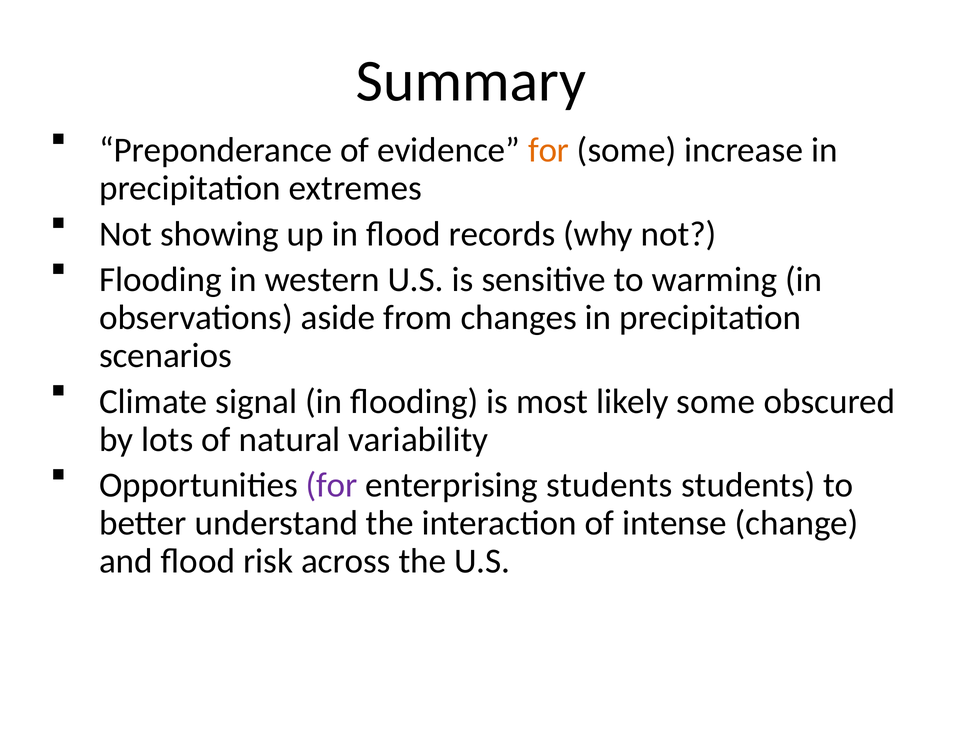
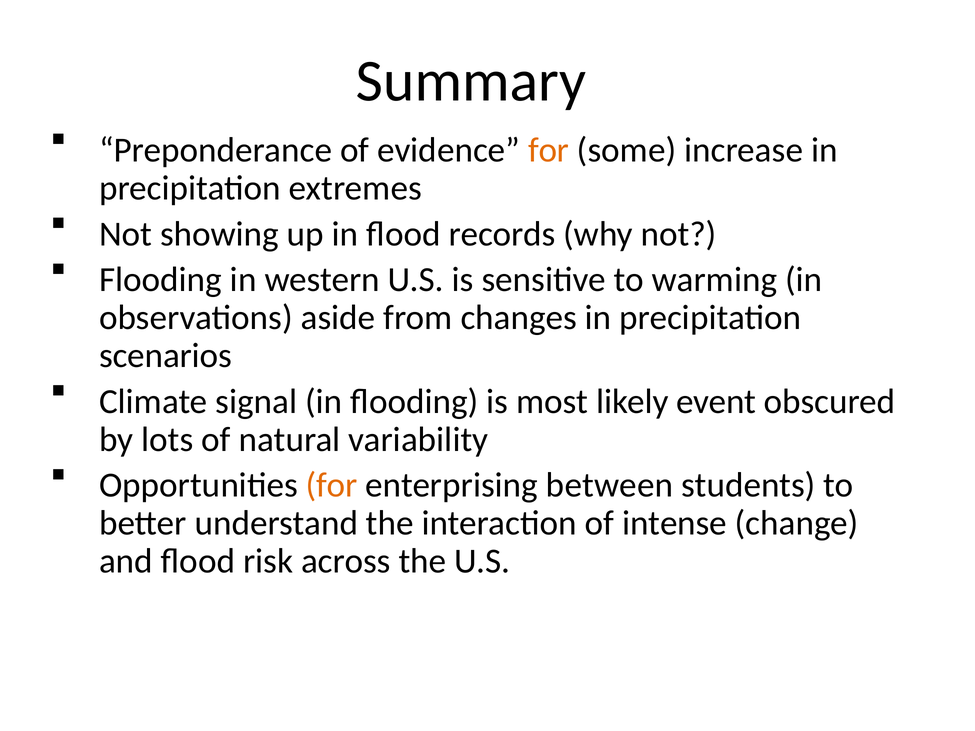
likely some: some -> event (716, 402)
for colour: purple -> orange (332, 486)
enterprising students: students -> between (610, 486)
